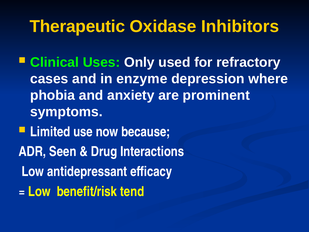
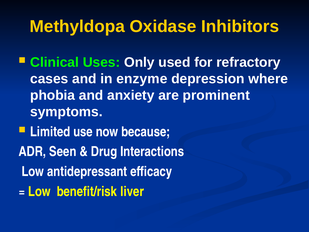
Therapeutic: Therapeutic -> Methyldopa (77, 26)
tend: tend -> liver (132, 191)
